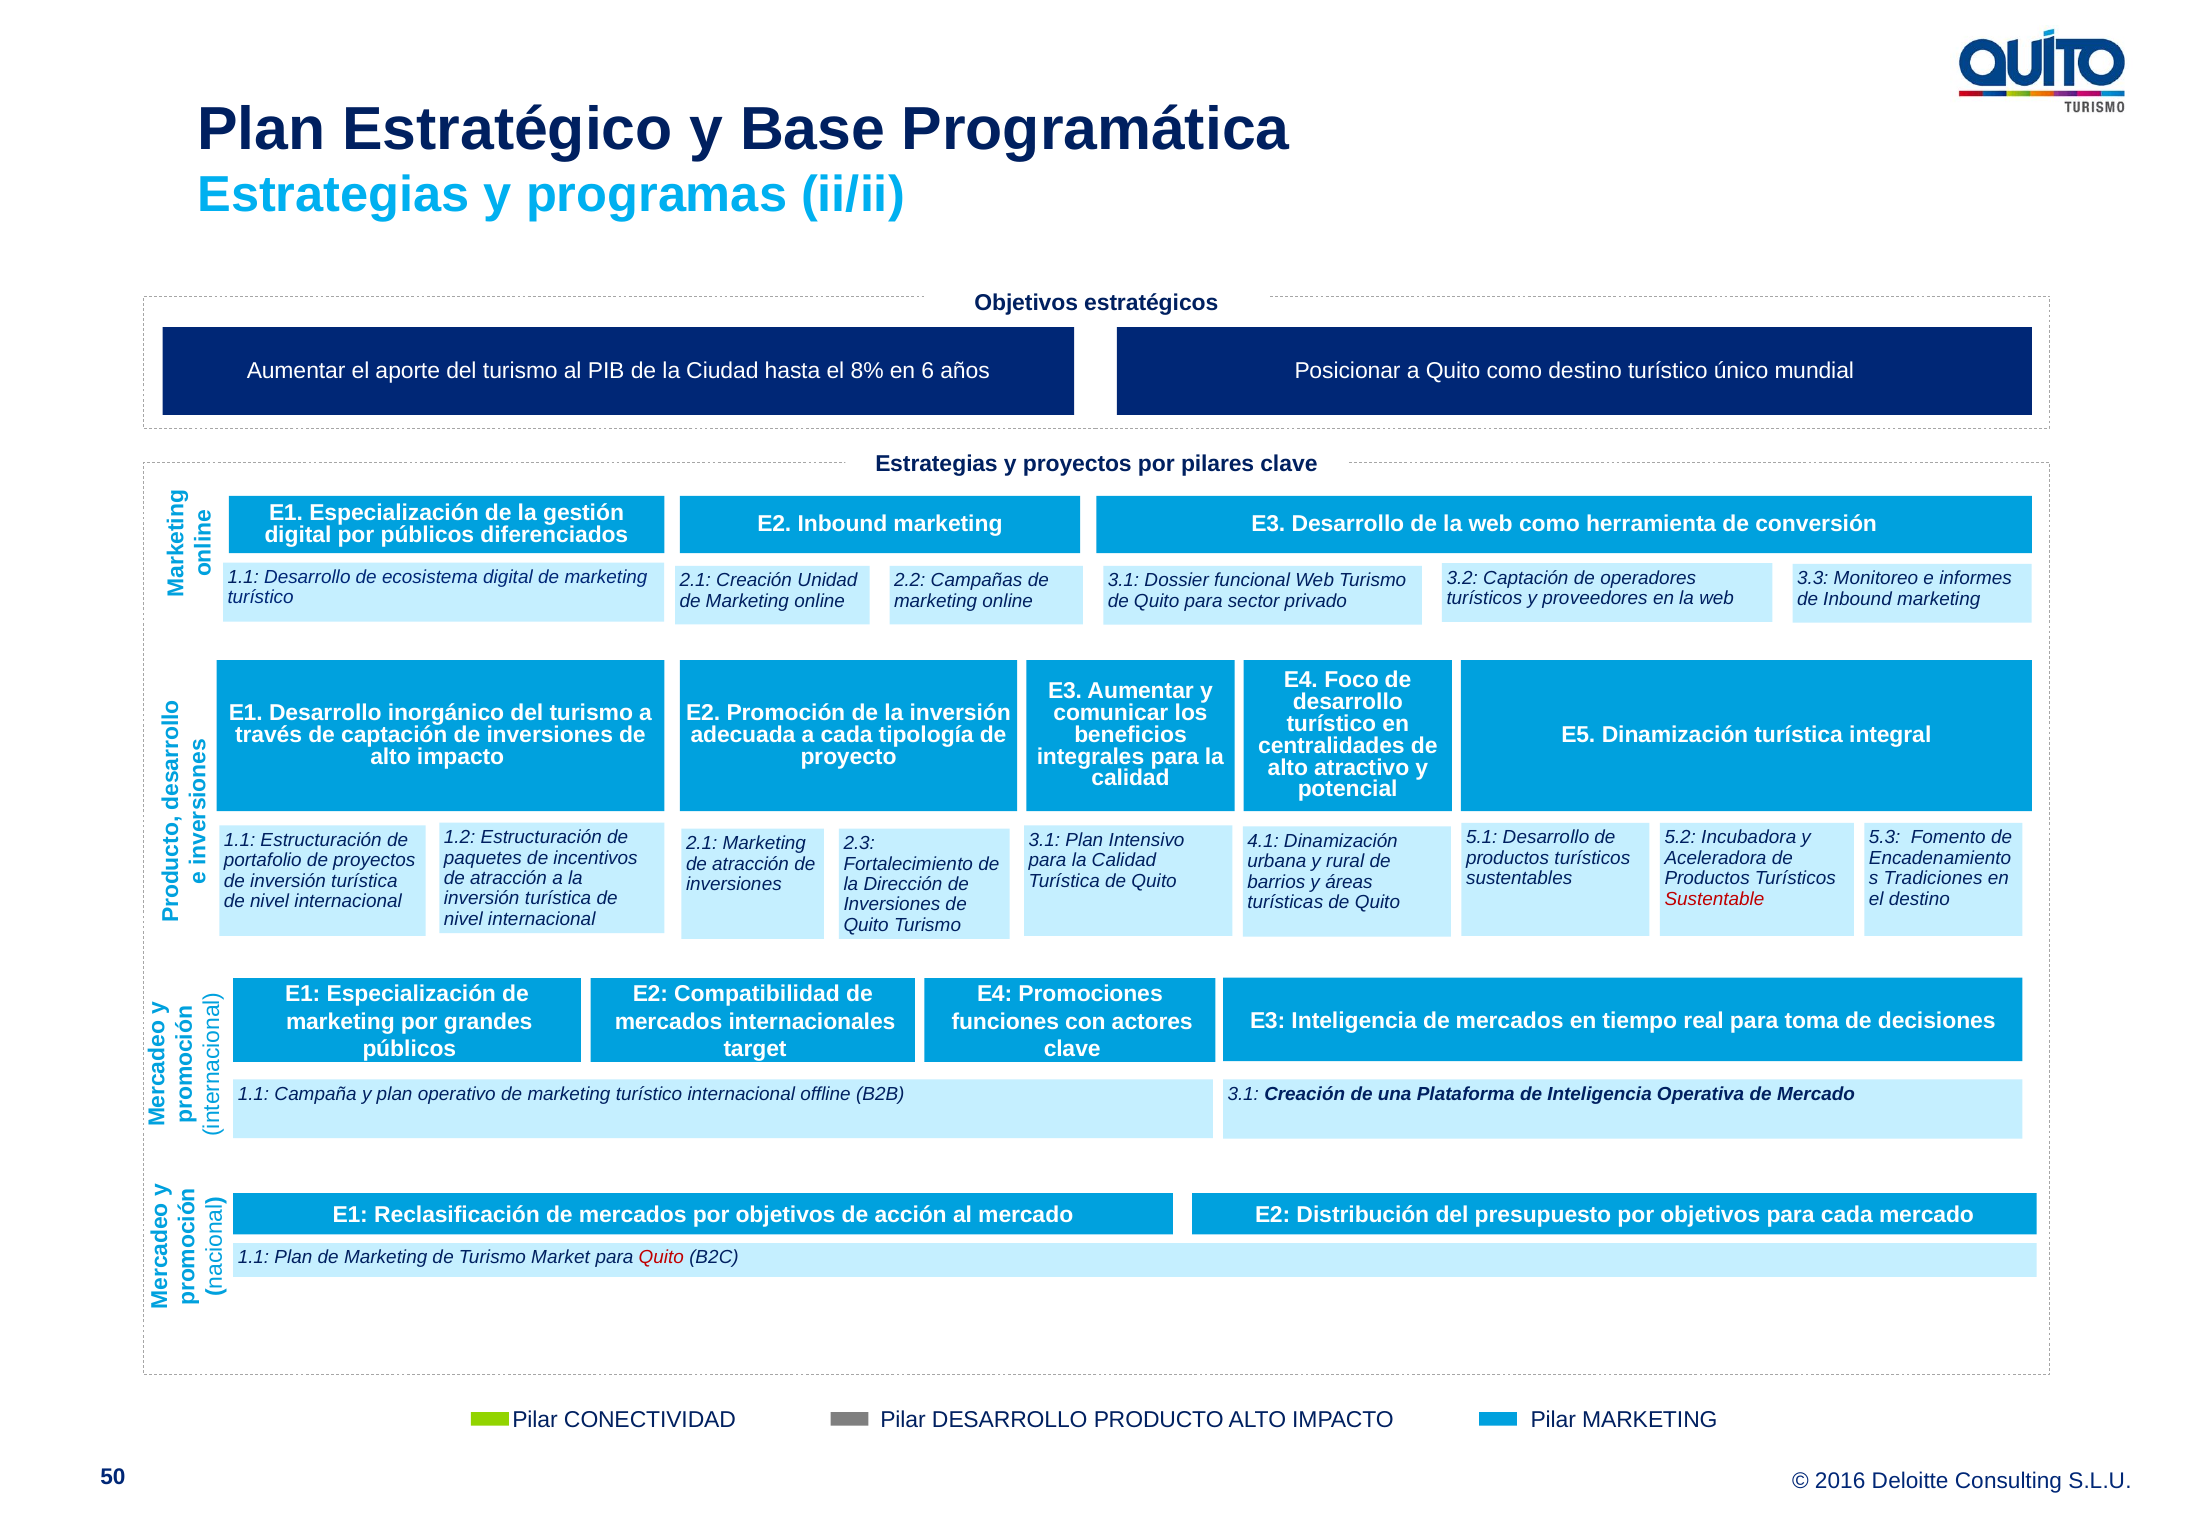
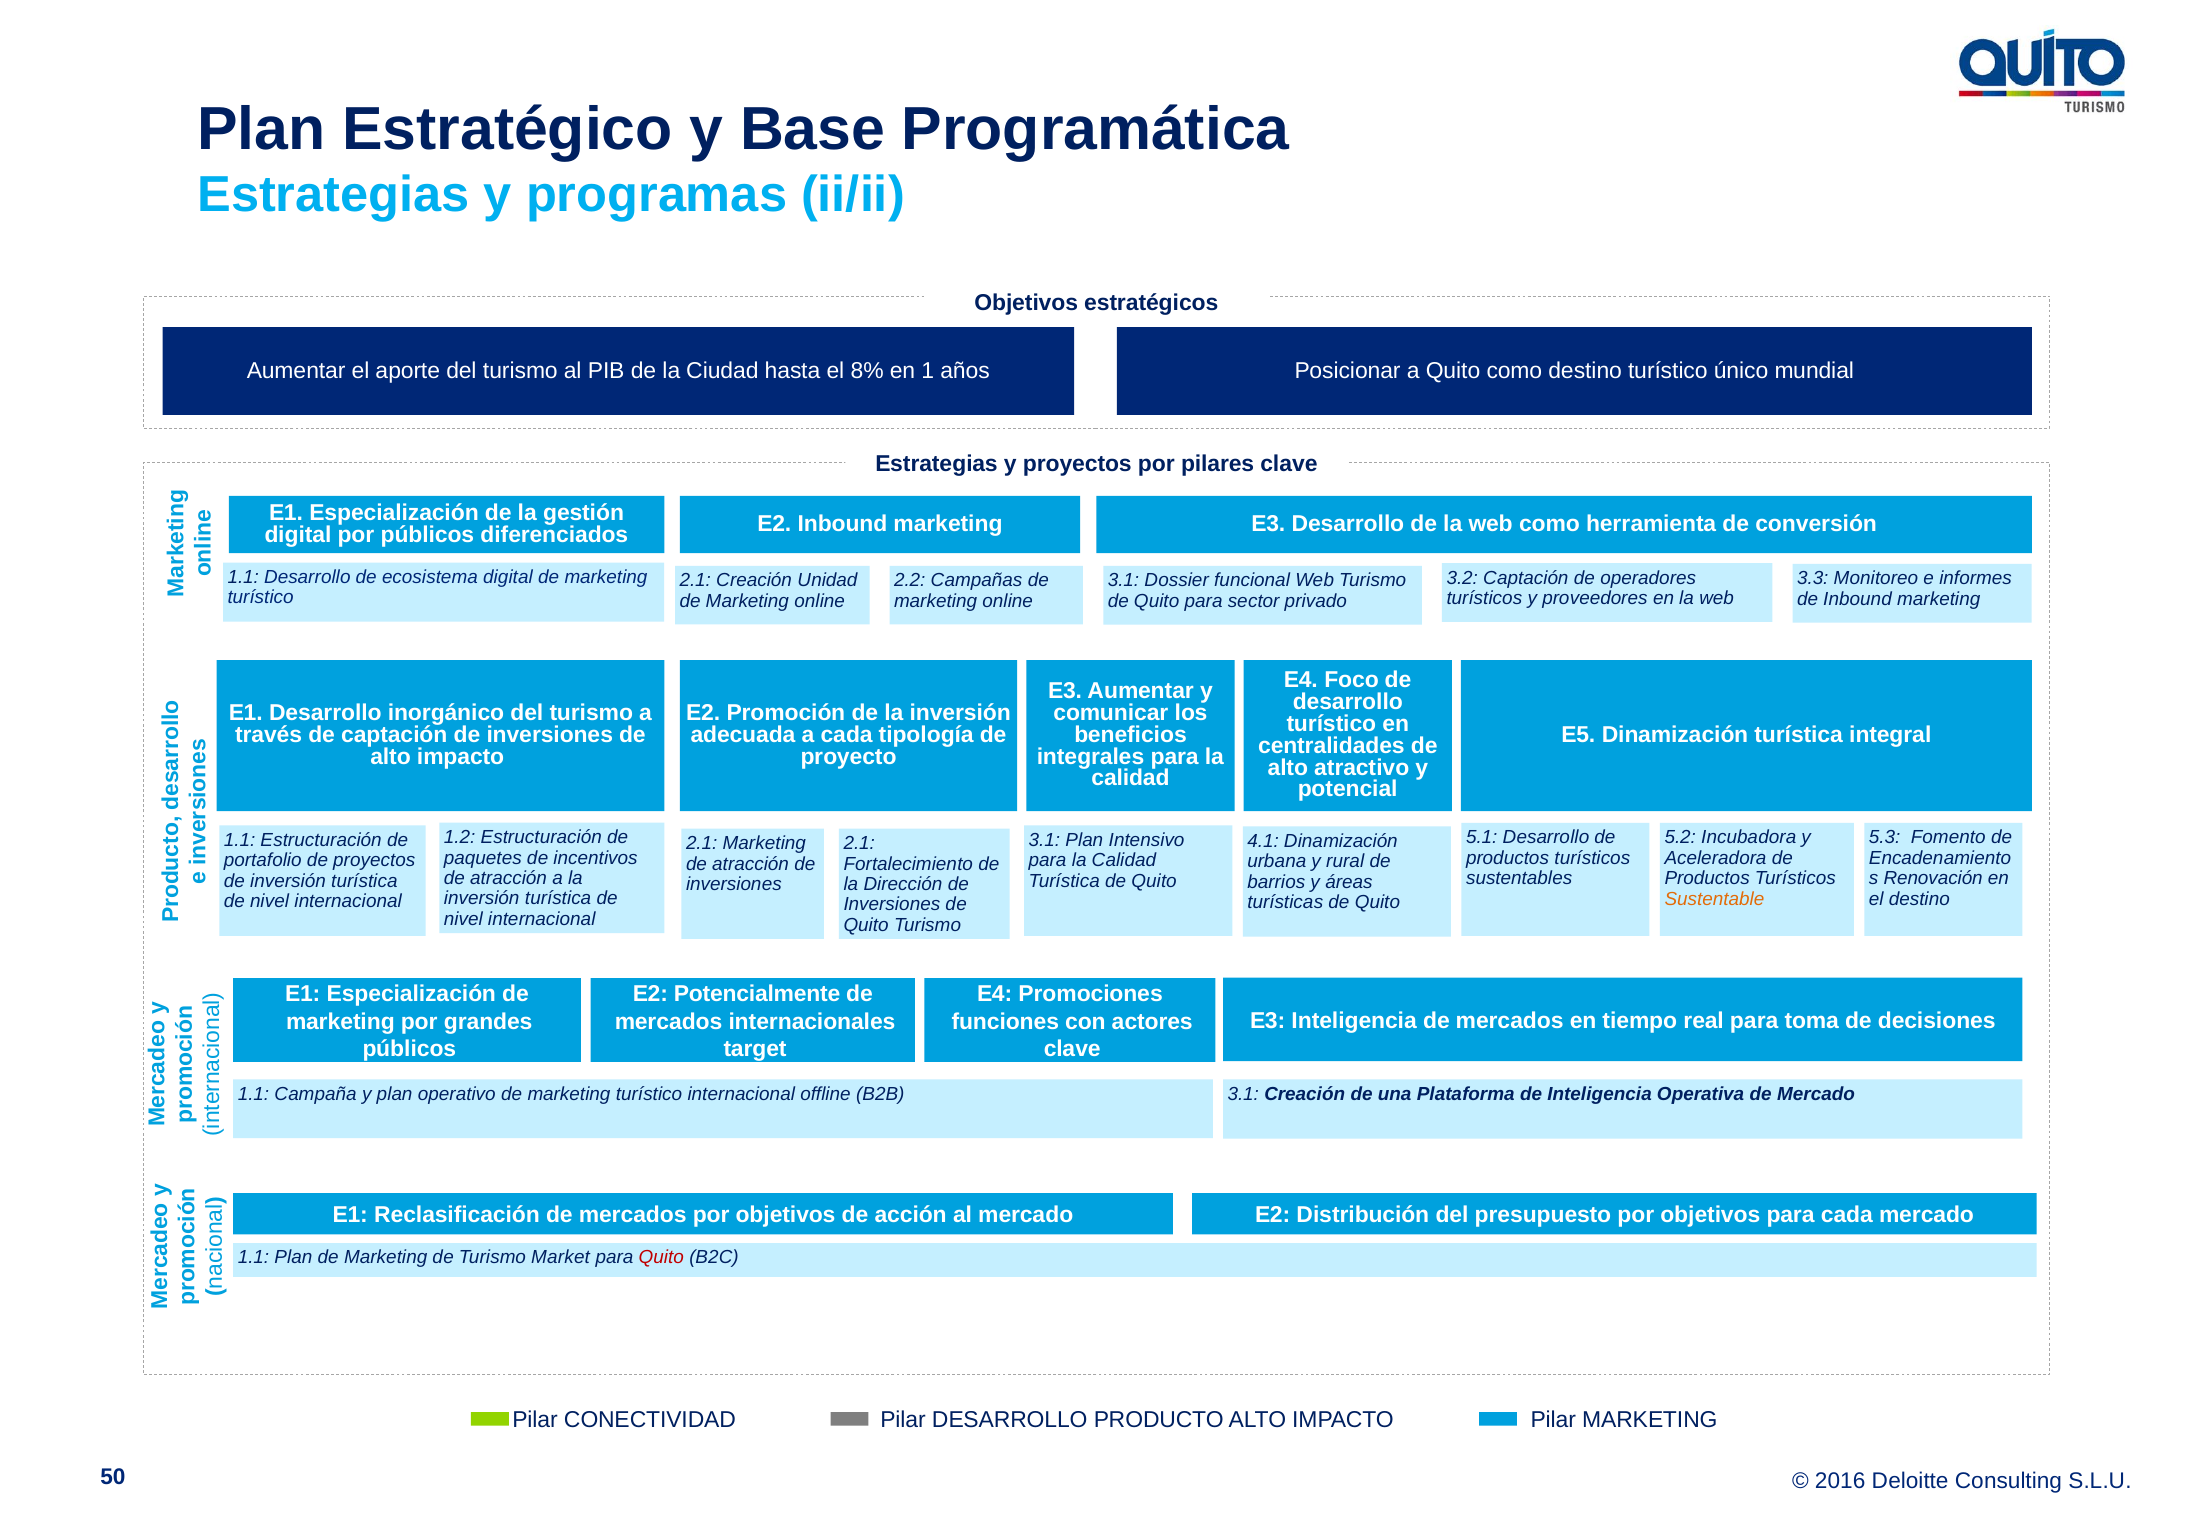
6: 6 -> 1 (928, 371)
2.3: 2.3 -> 2.1 (859, 843)
Tradiciones: Tradiciones -> Renovación (1933, 879)
Sustentable colour: red -> orange (1715, 899)
Compatibilidad: Compatibilidad -> Potencialmente (757, 994)
